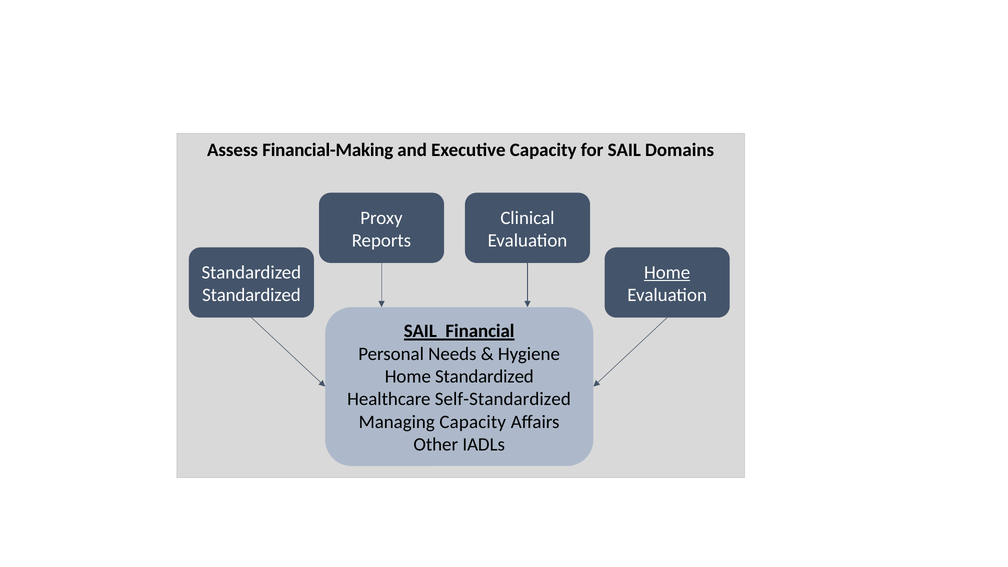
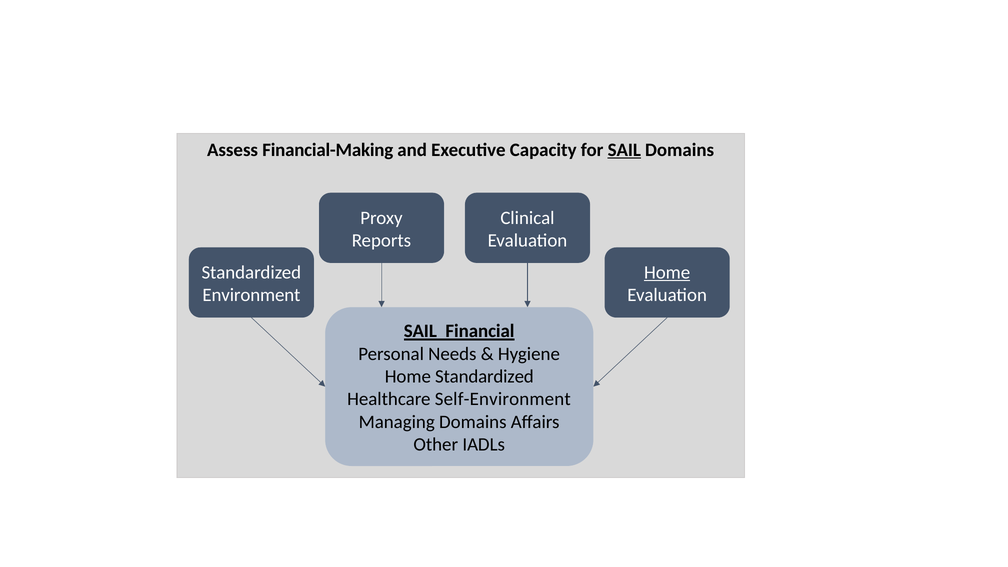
SAIL underline: none -> present (624, 150)
Standardized: Standardized -> Environment (251, 295)
Self-Standardized: Self-Standardized -> Self-Environment (503, 399)
Managing Capacity: Capacity -> Domains (473, 422)
